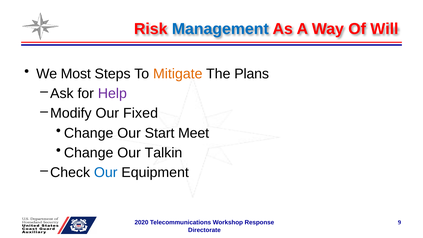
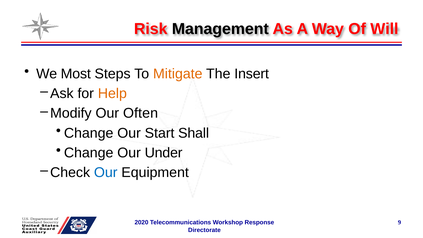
Management colour: blue -> black (220, 29)
Plans: Plans -> Insert (252, 74)
Help colour: purple -> orange (112, 94)
Fixed: Fixed -> Often (141, 113)
Meet: Meet -> Shall (194, 133)
Talkin: Talkin -> Under (164, 153)
